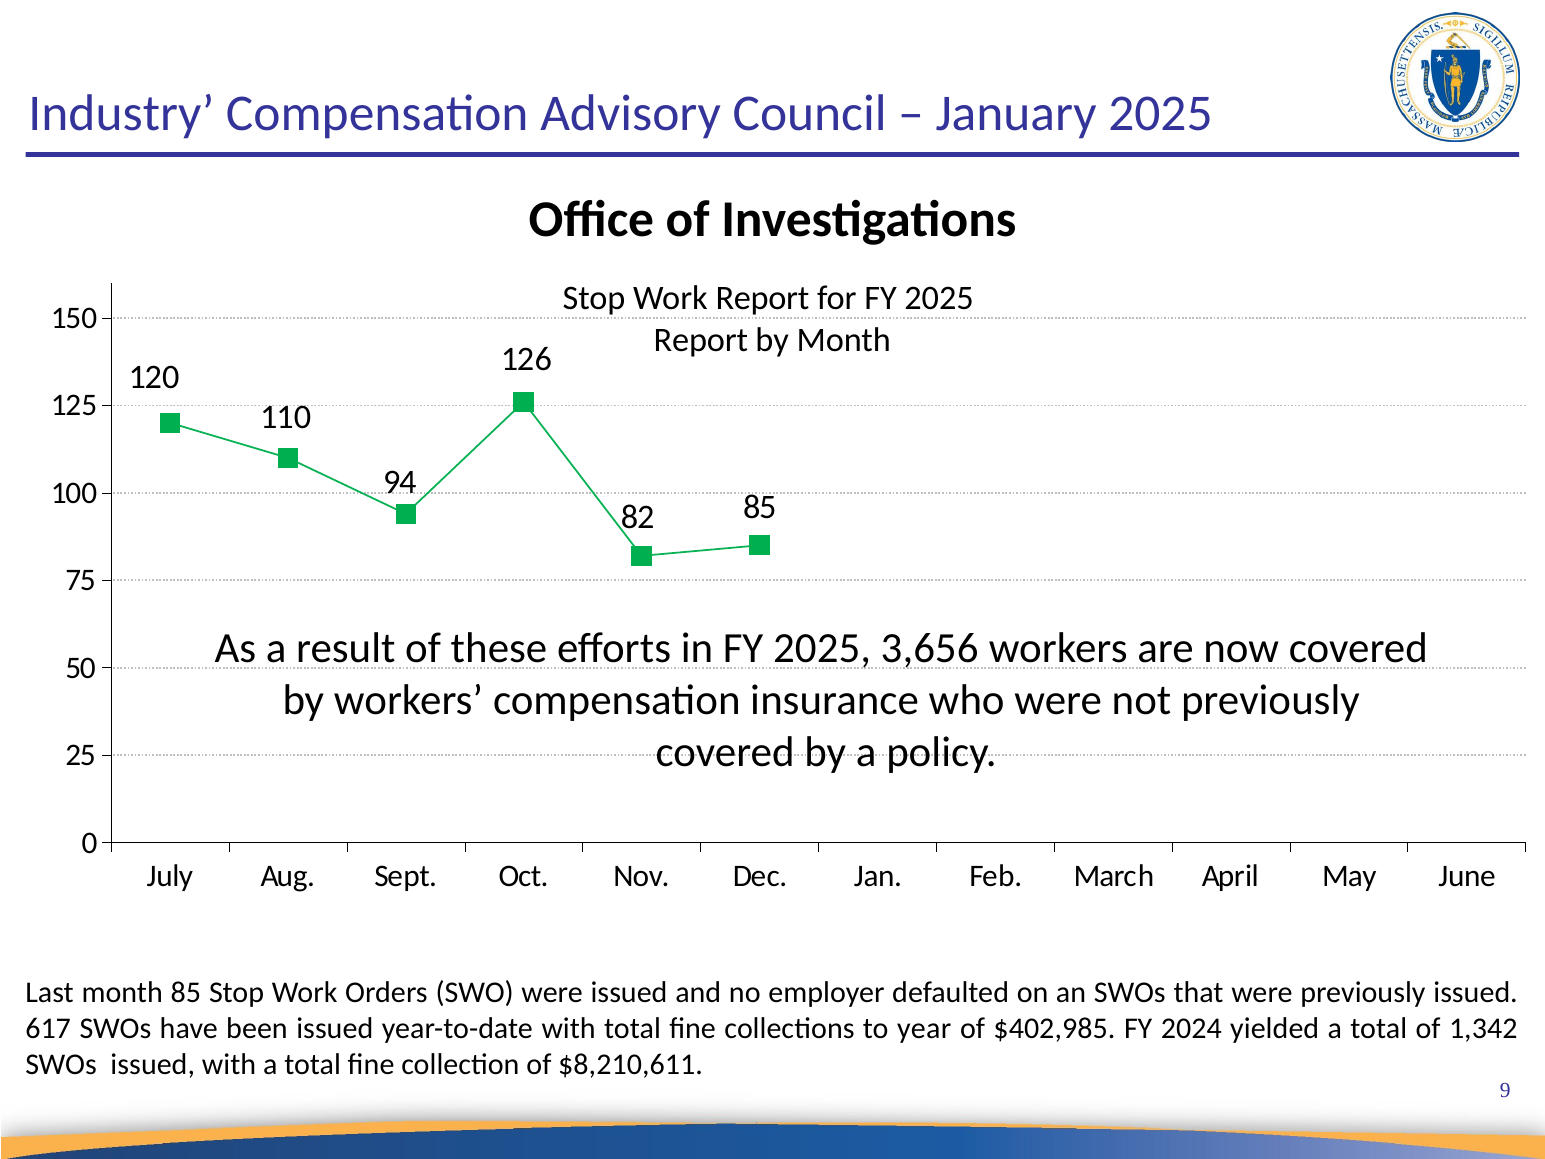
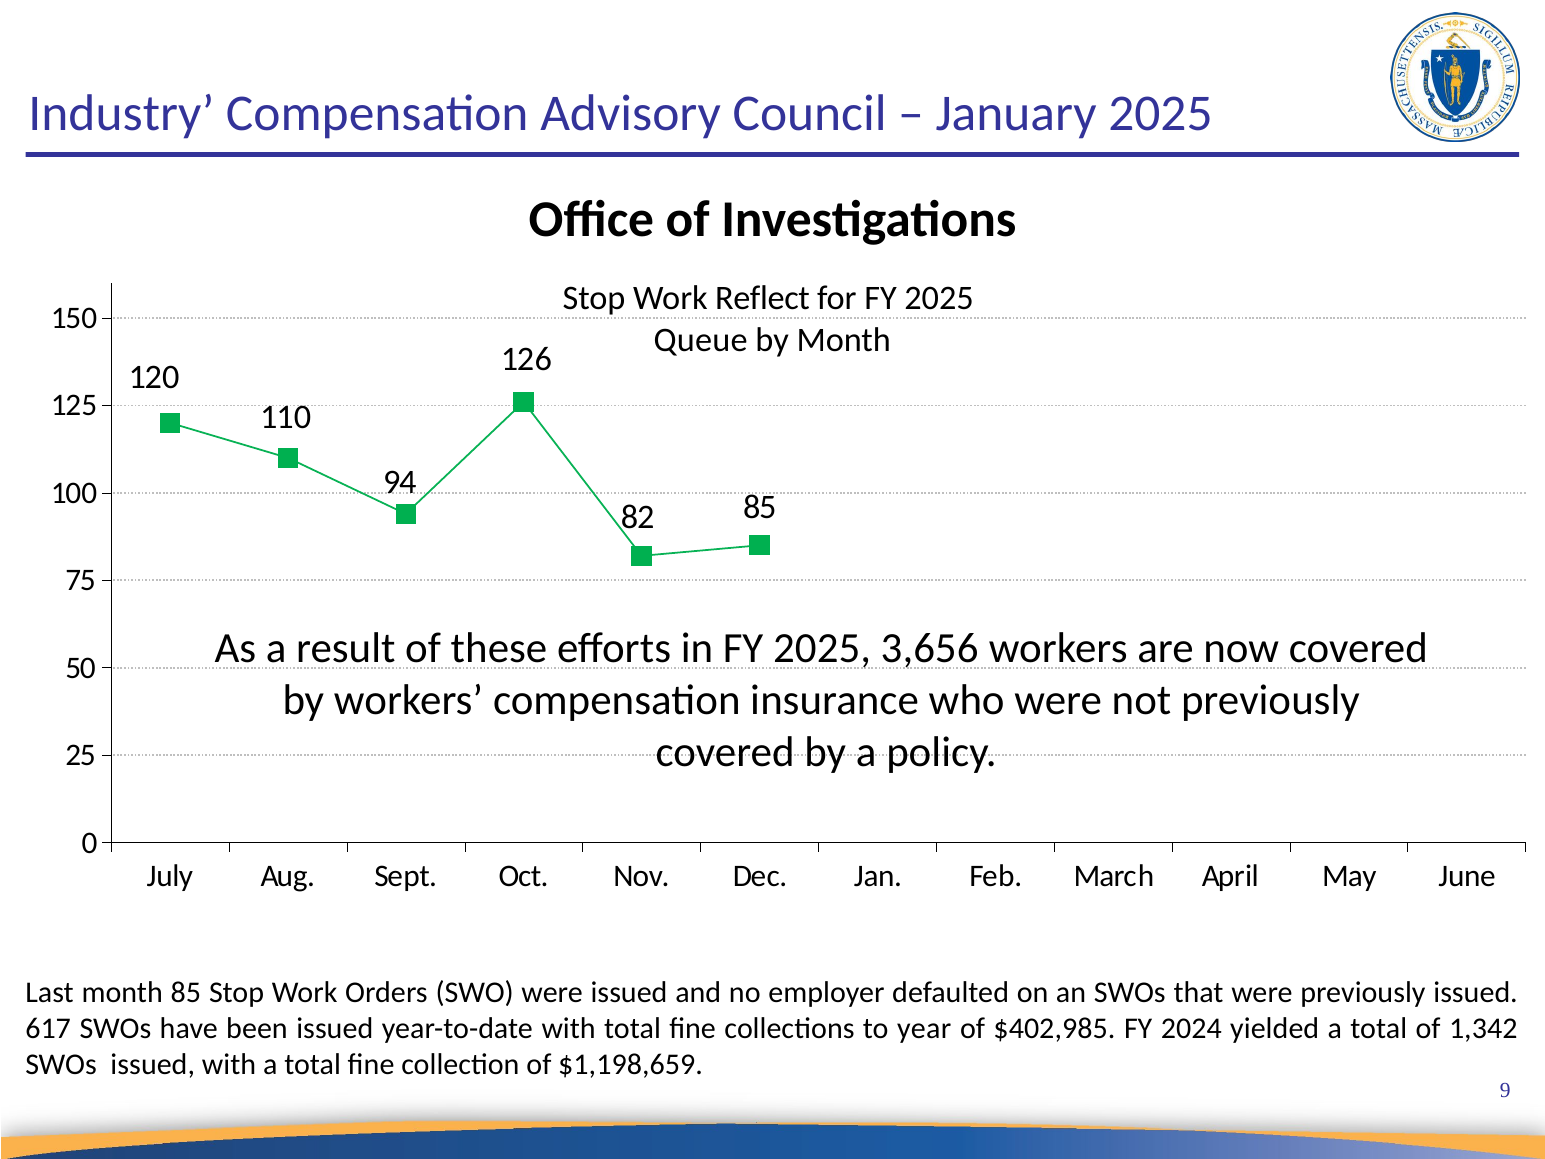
Work Report: Report -> Reflect (762, 298)
Report: Report -> Queue (701, 340)
$8,210,611: $8,210,611 -> $1,198,659 (631, 1064)
